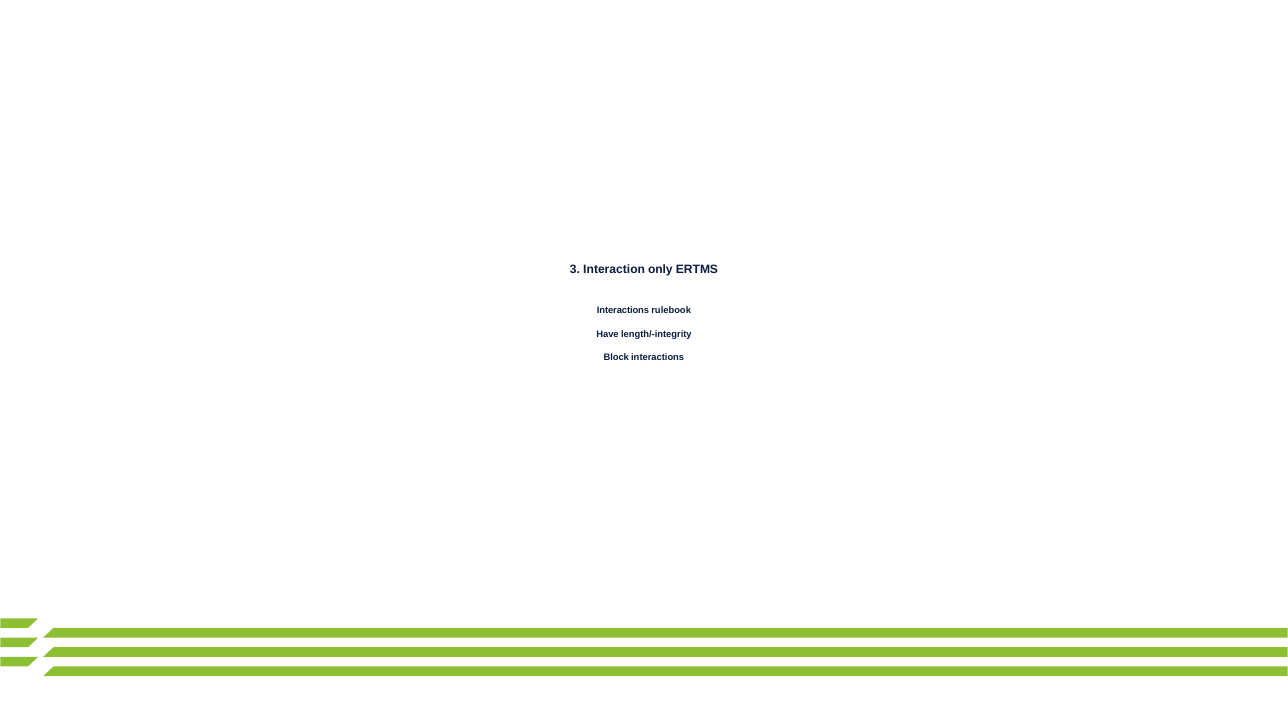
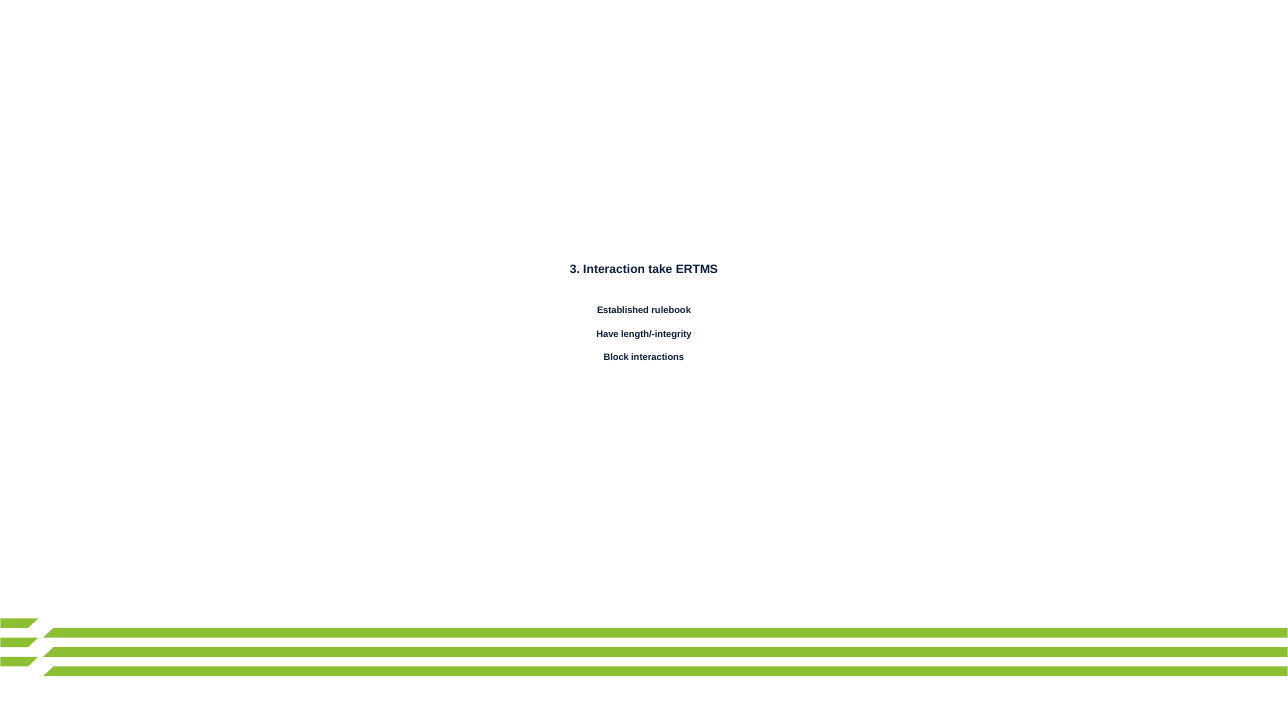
only: only -> take (660, 270)
Interactions: Interactions -> Established (623, 311)
